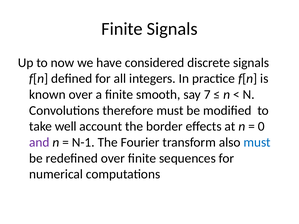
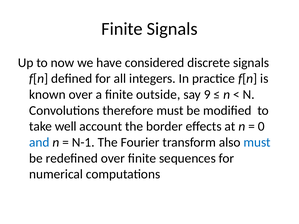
smooth: smooth -> outside (158, 95)
7: 7 -> 9 (207, 95)
and colour: purple -> blue (39, 142)
